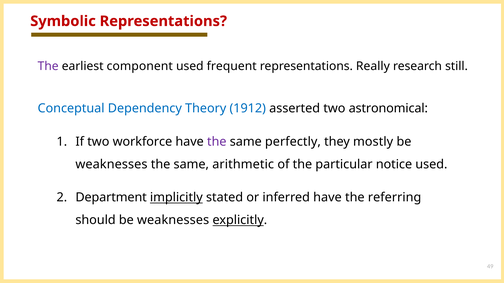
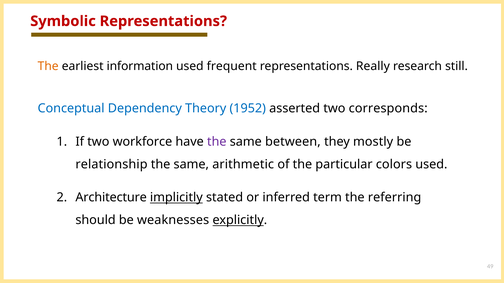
The colour: purple -> orange (48, 66)
component: component -> information (140, 66)
1912: 1912 -> 1952 (248, 109)
astronomical: astronomical -> corresponds (388, 109)
perfectly: perfectly -> between (293, 142)
weaknesses: weaknesses -> relationship (111, 165)
notice: notice -> colors (394, 165)
Department: Department -> Architecture (111, 198)
inferred have: have -> term (328, 198)
